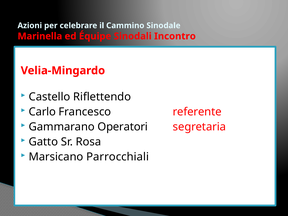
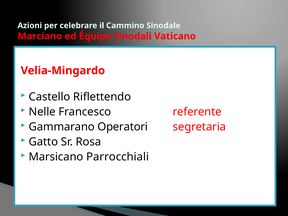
Marinella: Marinella -> Marciano (40, 36)
Incontro: Incontro -> Vaticano (175, 36)
Carlo: Carlo -> Nelle (42, 112)
